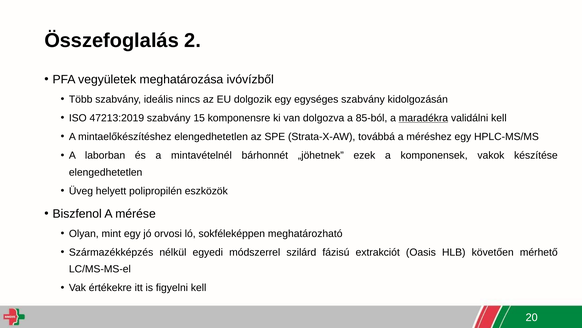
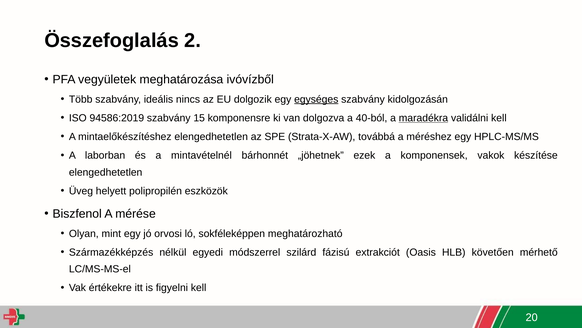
egységes underline: none -> present (316, 99)
47213:2019: 47213:2019 -> 94586:2019 (117, 118)
85-ból: 85-ból -> 40-ból (372, 118)
